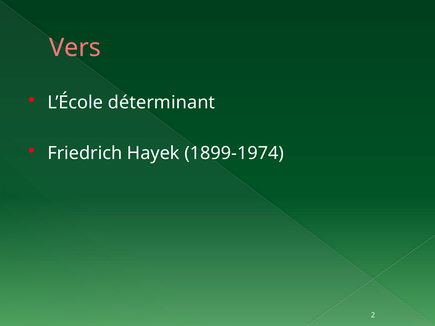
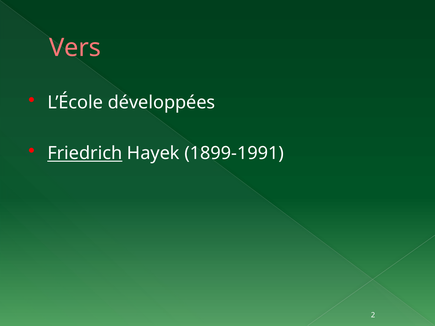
déterminant: déterminant -> développées (162, 103)
Friedrich underline: none -> present (85, 153)
1899-1974: 1899-1974 -> 1899-1991 (234, 153)
